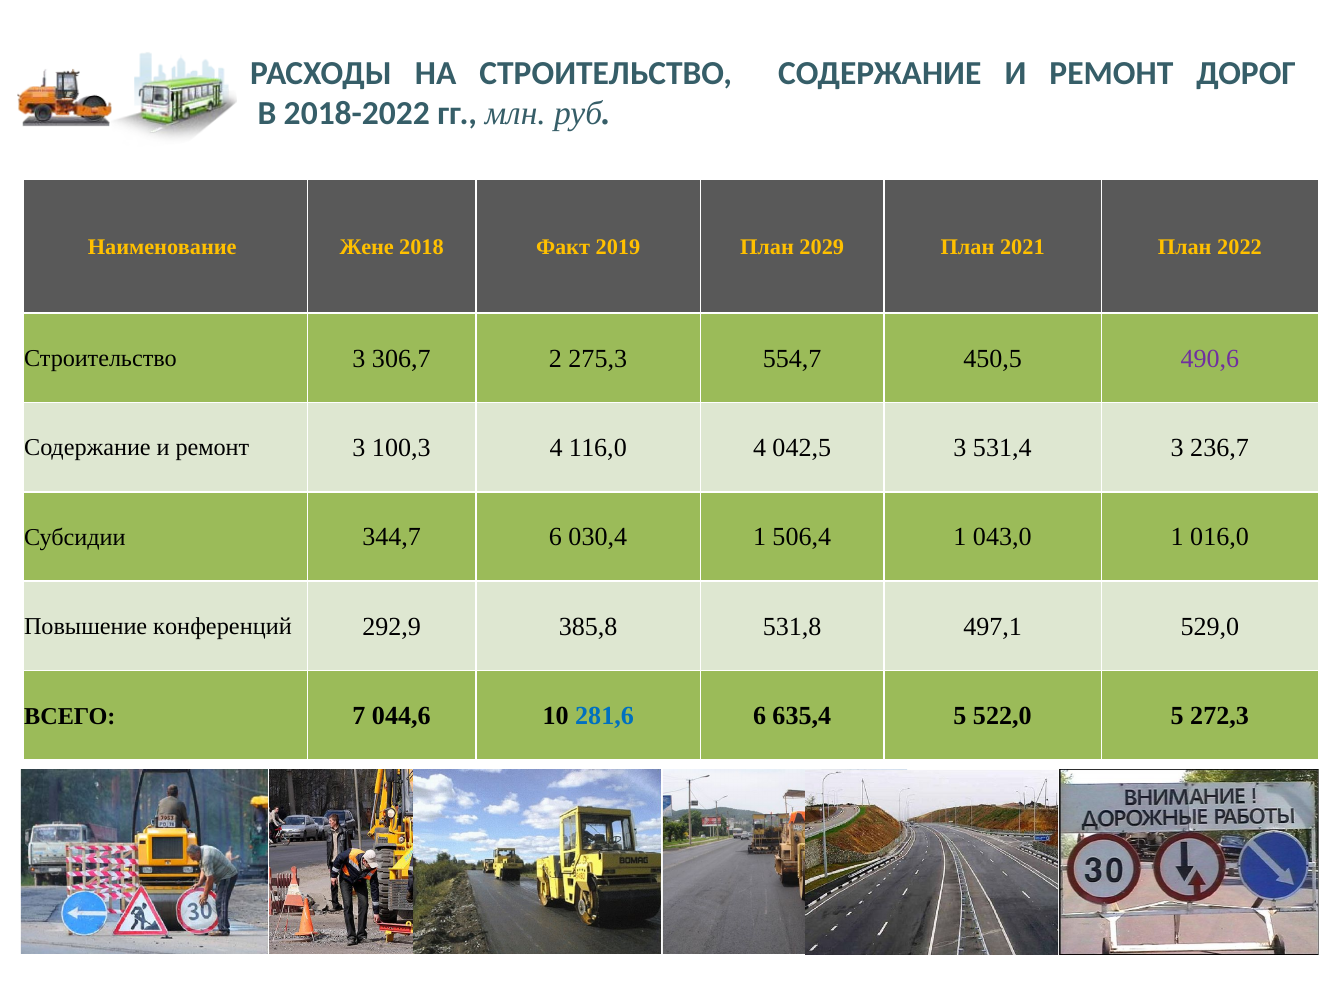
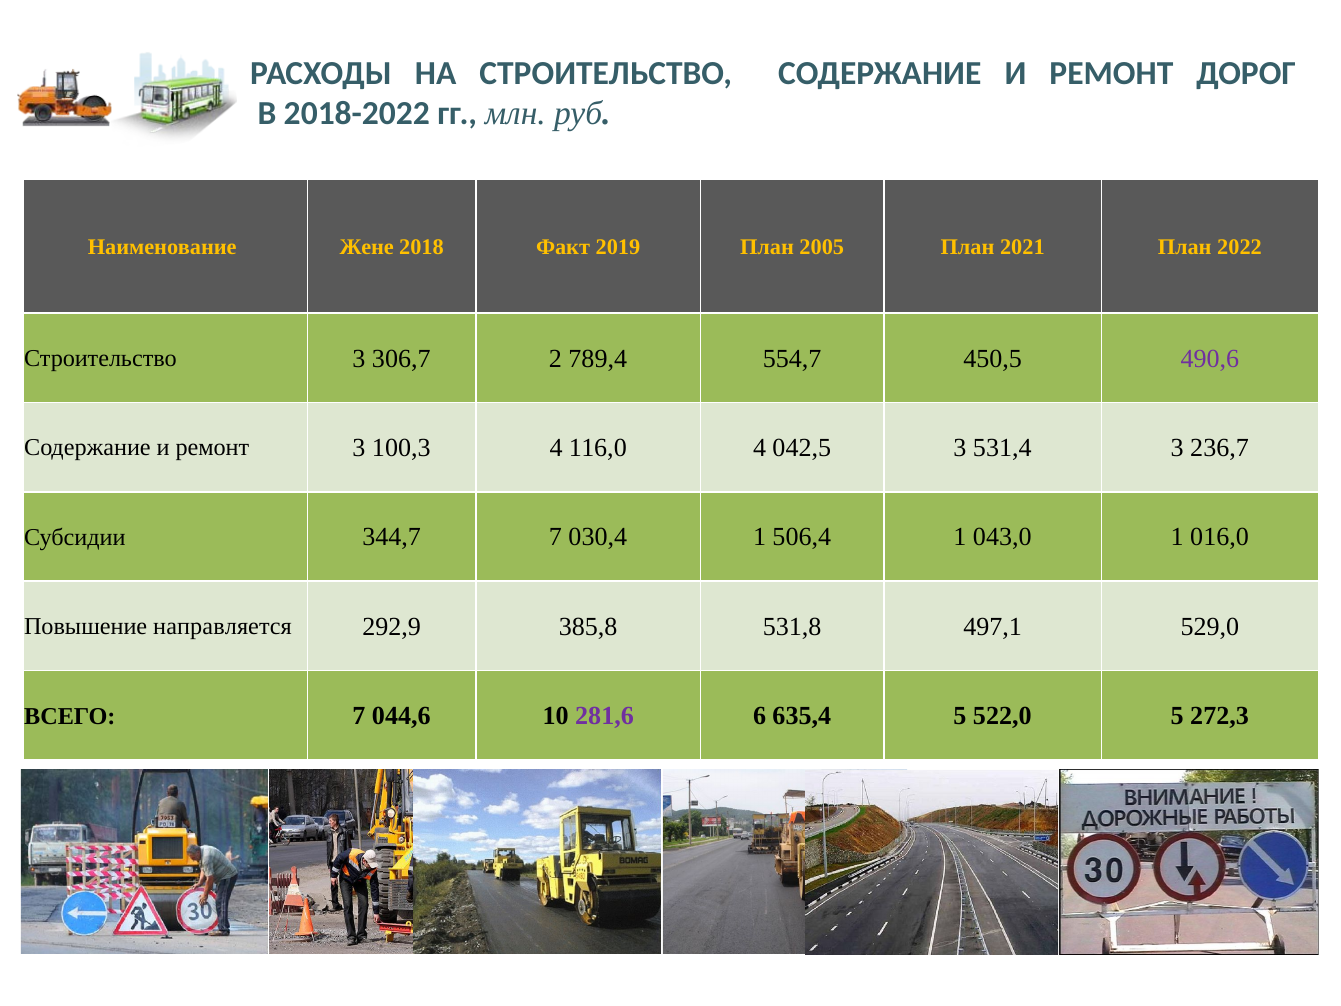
2029: 2029 -> 2005 (822, 247)
275,3: 275,3 -> 789,4 (598, 358)
344,7 6: 6 -> 7 (555, 537)
конференций: конференций -> направляется (222, 627)
281,6 colour: blue -> purple (605, 716)
